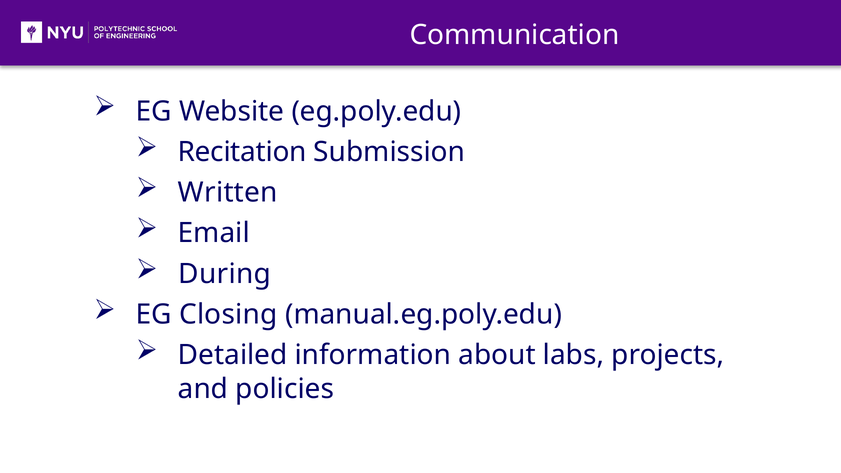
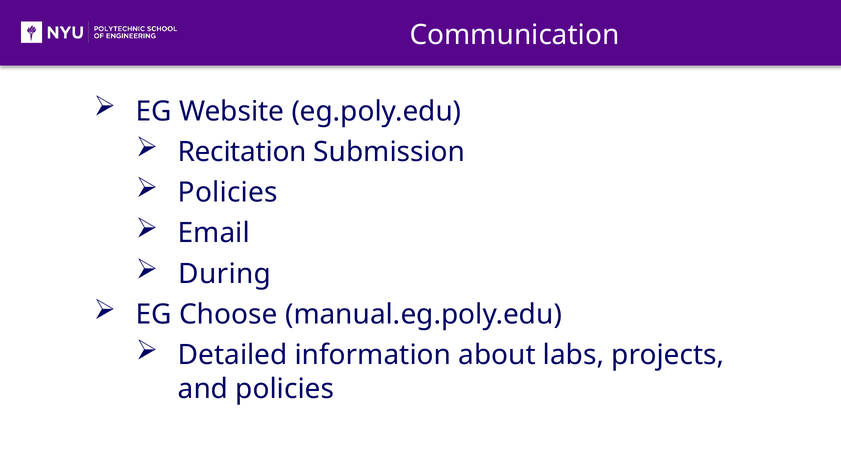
Written: Written -> Policies (228, 193)
Closing: Closing -> Choose (228, 315)
